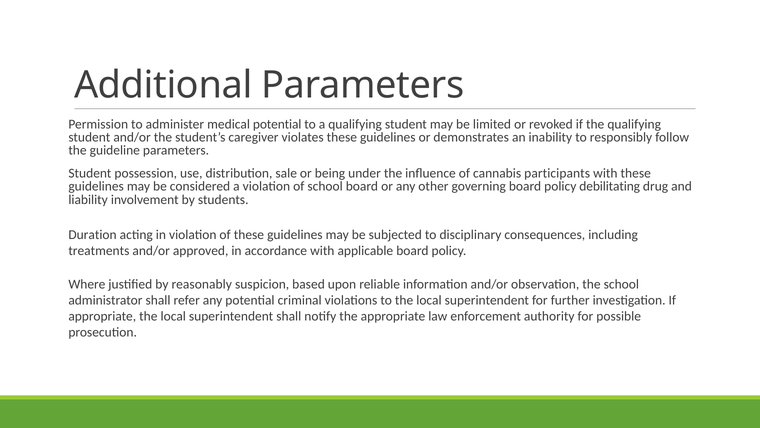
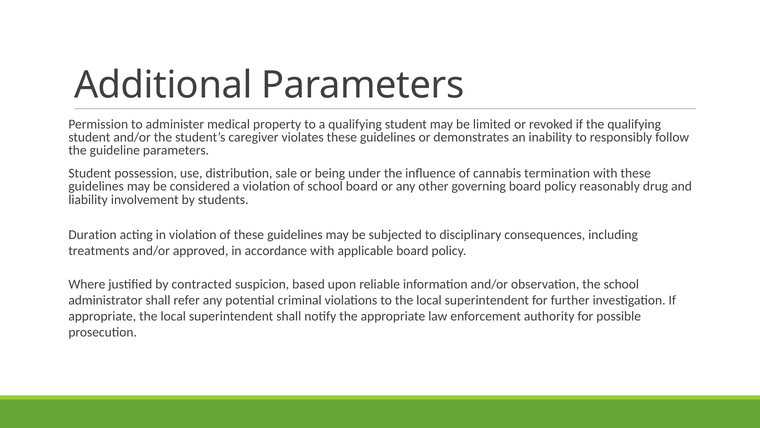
medical potential: potential -> property (277, 124)
participants: participants -> termination (557, 173)
debilitating: debilitating -> reasonably (610, 186)
reasonably: reasonably -> contracted (202, 284)
